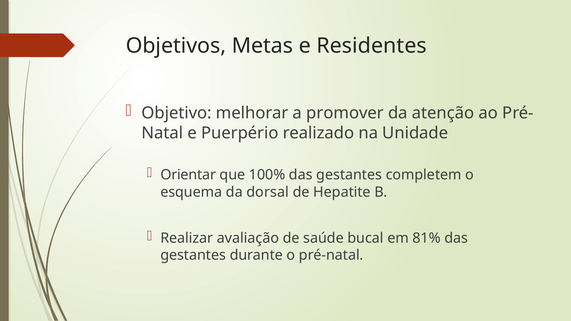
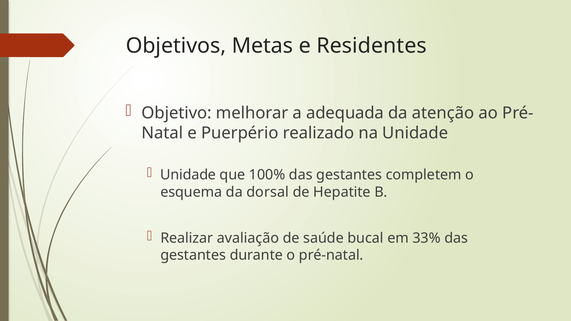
promover: promover -> adequada (345, 113)
Orientar: Orientar -> Unidade (188, 175)
81%: 81% -> 33% (427, 238)
